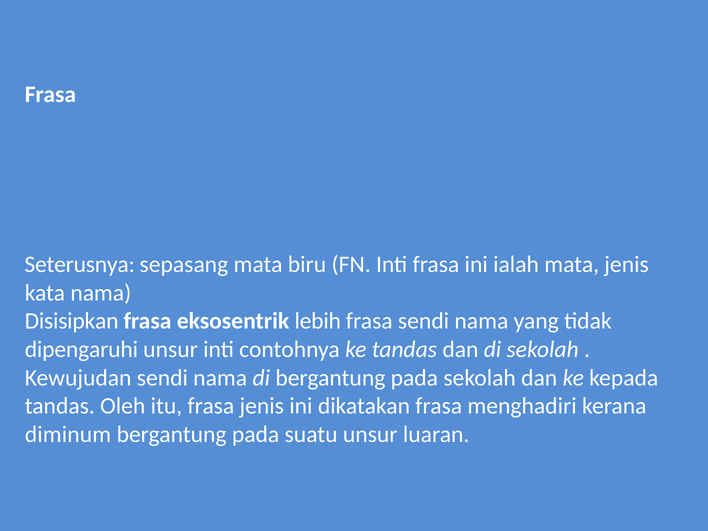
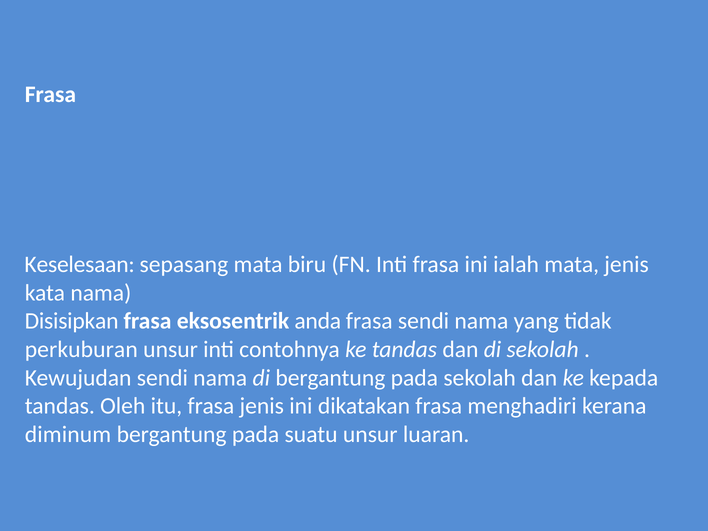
Seterusnya: Seterusnya -> Keselesaan (80, 264)
lebih: lebih -> anda (318, 321)
dipengaruhi: dipengaruhi -> perkuburan (81, 349)
